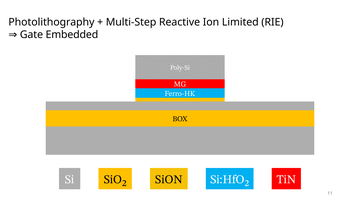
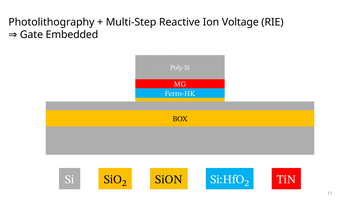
Limited: Limited -> Voltage (240, 22)
